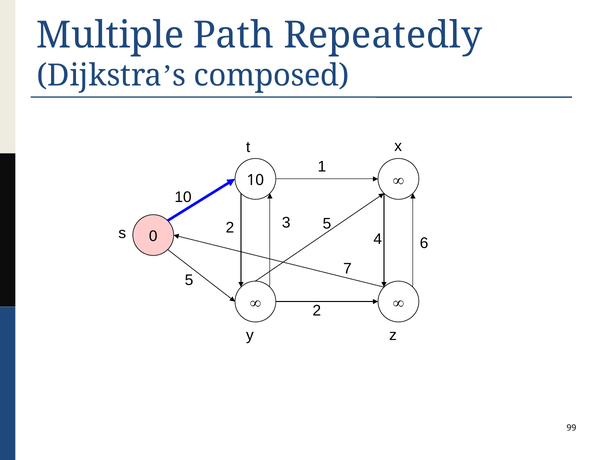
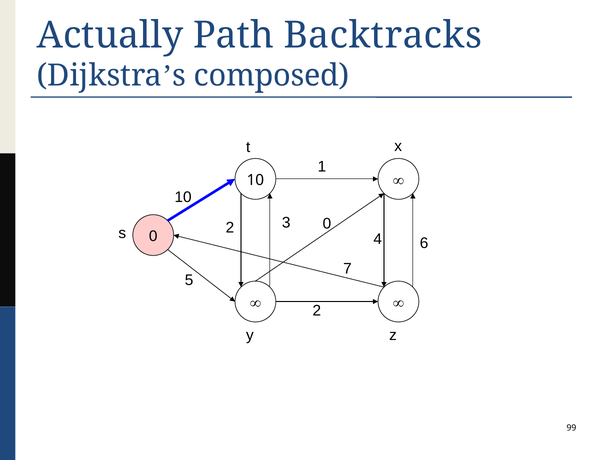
Multiple: Multiple -> Actually (110, 35)
Repeatedly: Repeatedly -> Backtracks (383, 35)
3 5: 5 -> 0 (327, 224)
